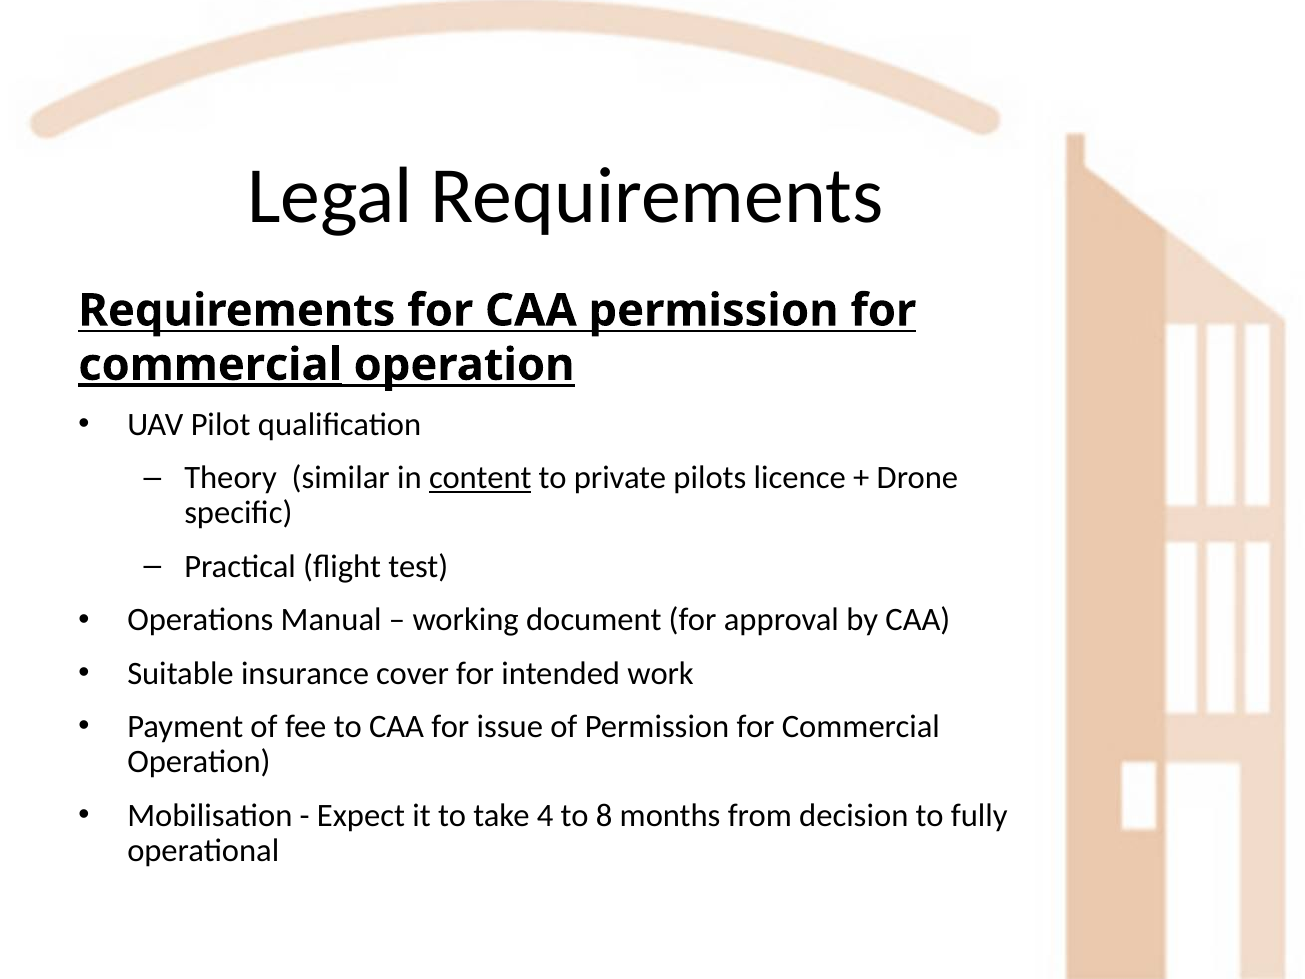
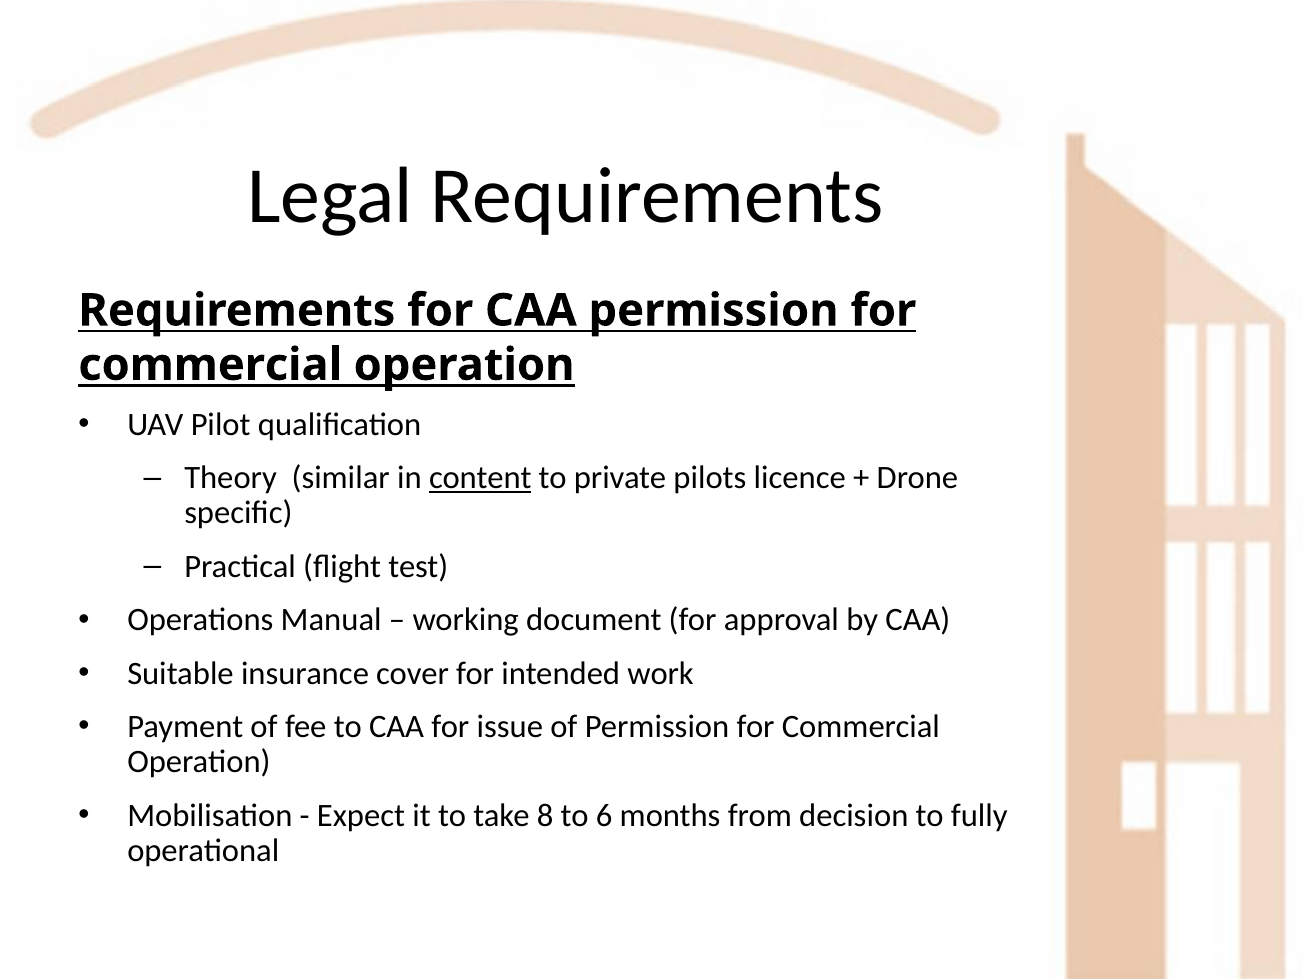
commercial underline: present -> none (210, 365)
4: 4 -> 8 (545, 815)
8: 8 -> 6 (604, 815)
